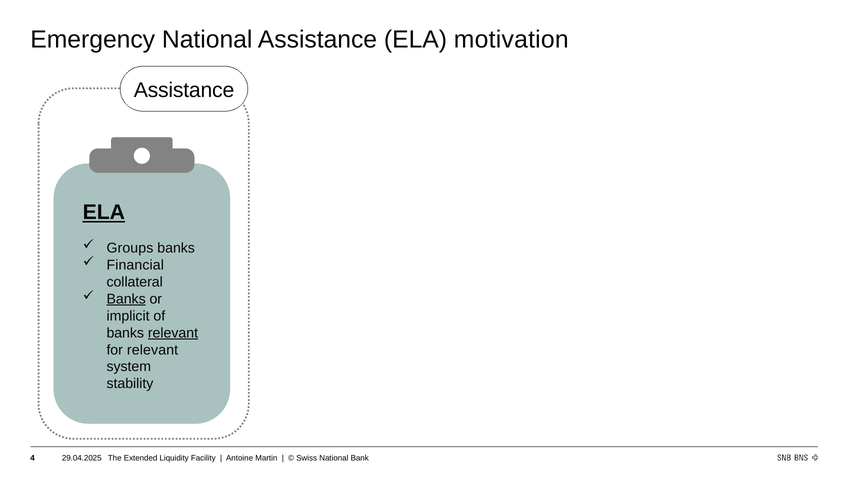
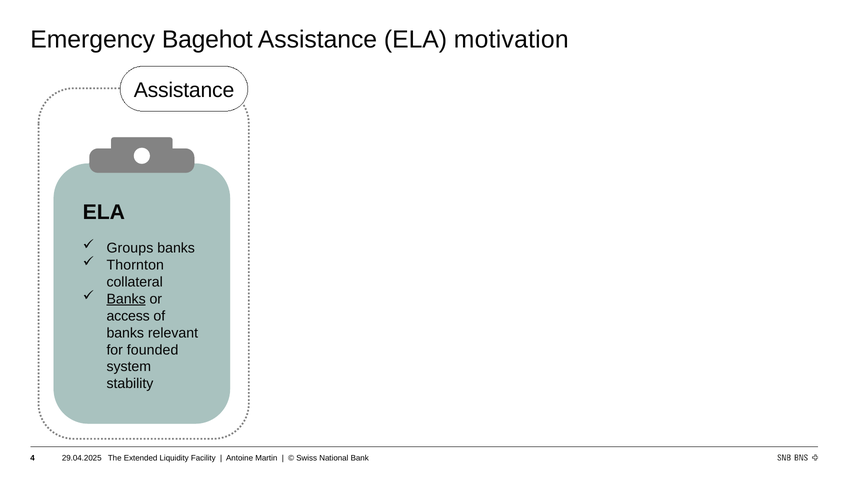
Emergency National: National -> Bagehot (207, 40)
ELA underline: present -> none (104, 212)
Financial: Financial -> Thornton (135, 265)
implicit: implicit -> access (128, 316)
relevant underline: present -> none (173, 333)
for relevant: relevant -> founded (153, 350)
